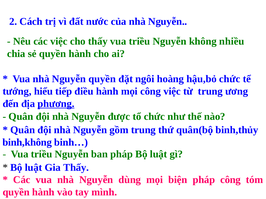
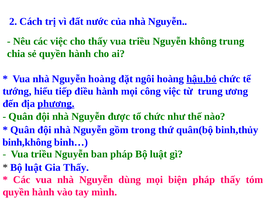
không nhiều: nhiều -> trung (232, 41)
Nguyễn quyền: quyền -> hoàng (102, 79)
hậu,bỏ underline: none -> present (202, 79)
gồm trung: trung -> trong (143, 130)
pháp công: công -> thấy (230, 180)
